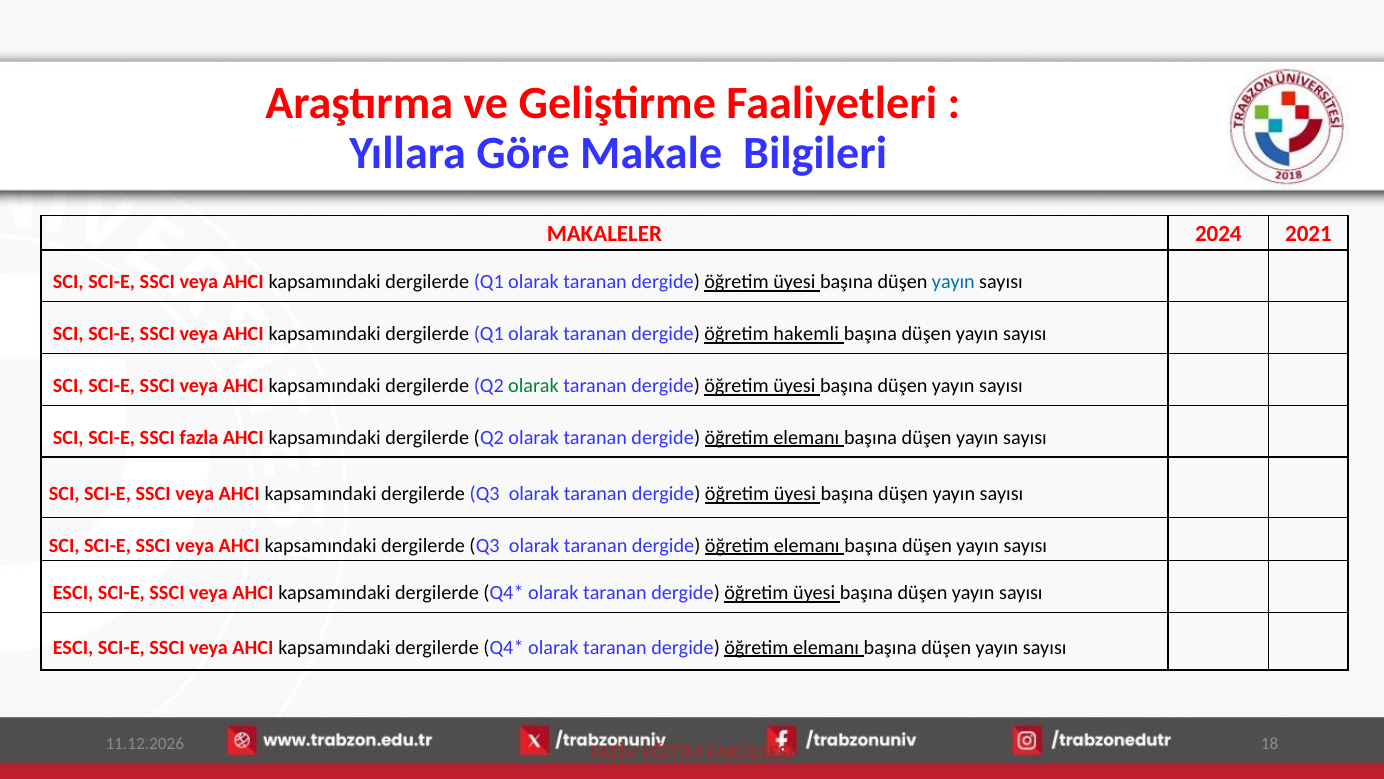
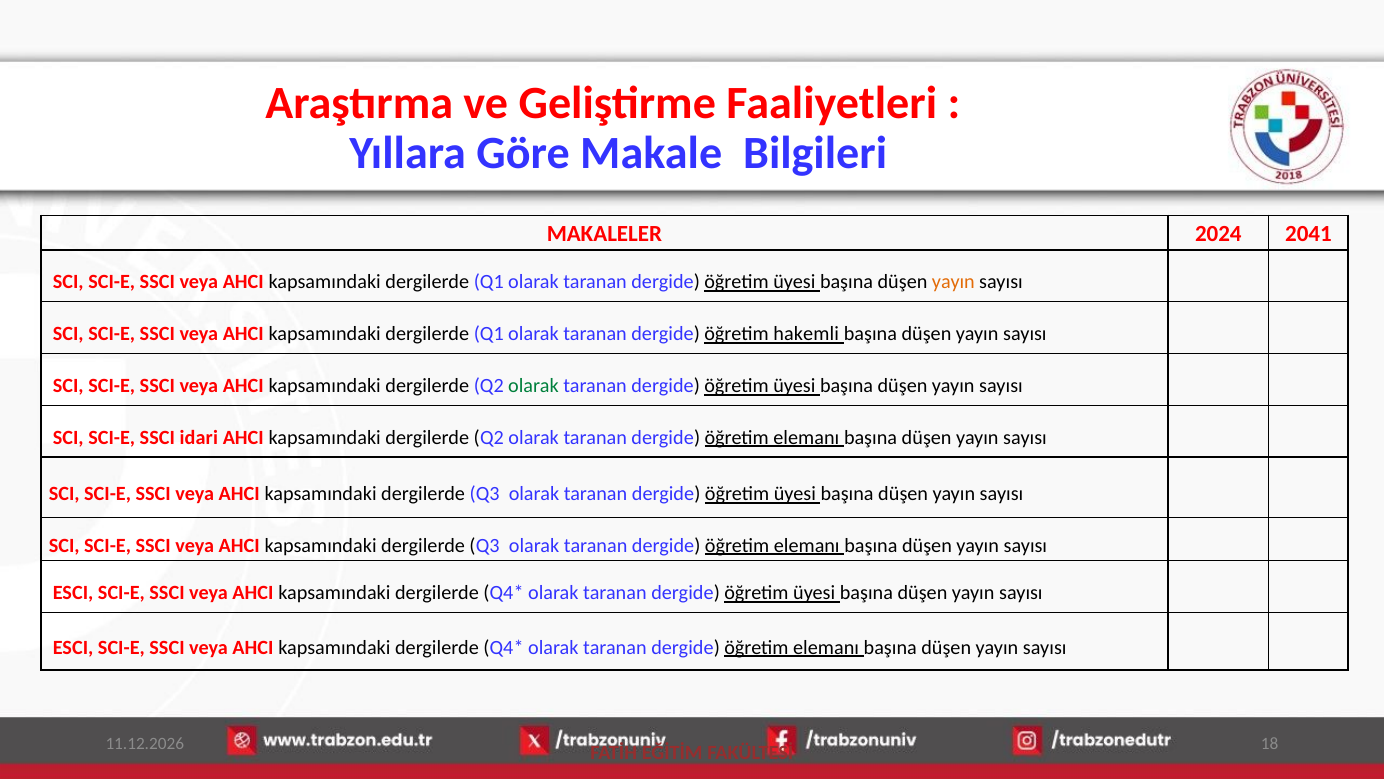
2021: 2021 -> 2041 (1308, 234)
yayın colour: blue -> orange (953, 282)
fazla: fazla -> idari (199, 437)
